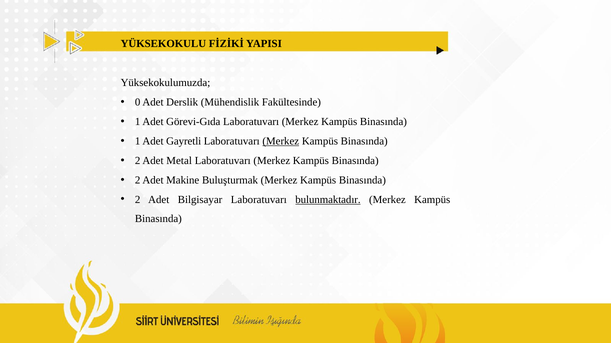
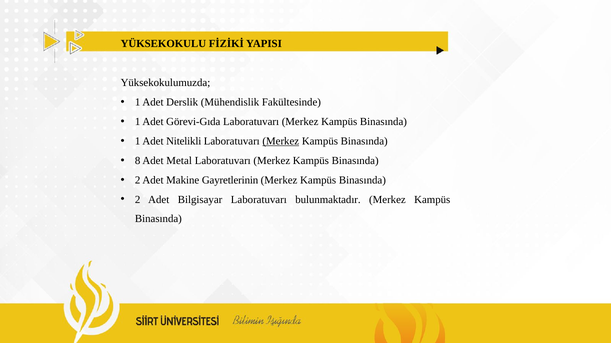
0: 0 -> 1 (138, 102)
Gayretli: Gayretli -> Nitelikli (184, 141)
2: 2 -> 8 (138, 161)
Buluşturmak: Buluşturmak -> Gayretlerinin (230, 180)
bulunmaktadır underline: present -> none (328, 200)
